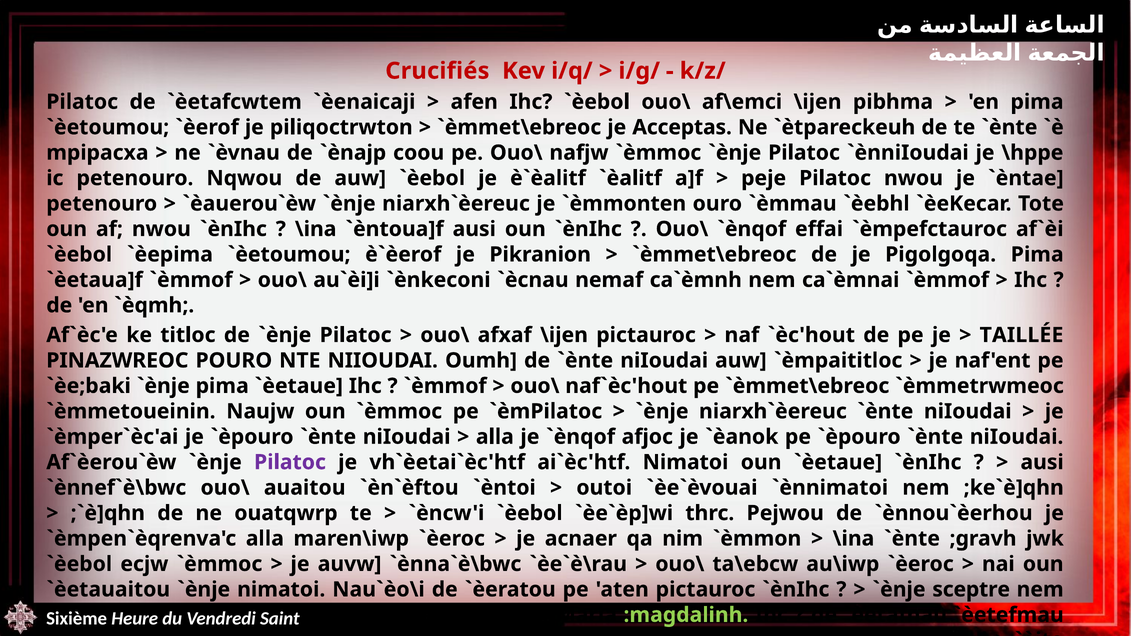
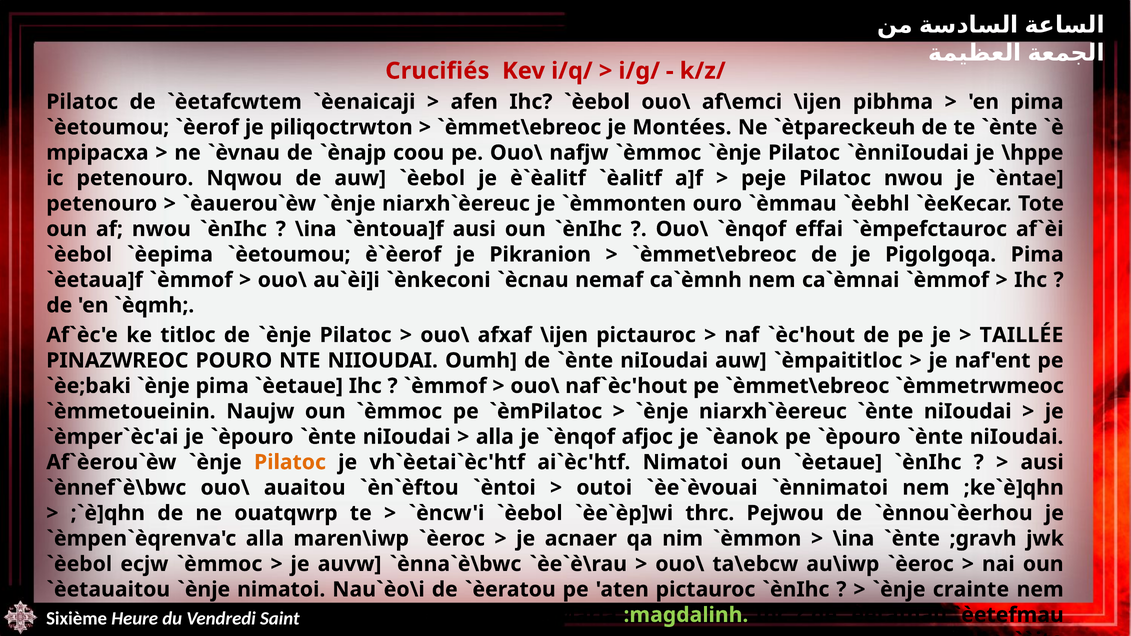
Acceptas: Acceptas -> Montées (682, 127)
Pilatoc colour: purple -> orange (290, 462)
sceptre: sceptre -> crainte (971, 590)
